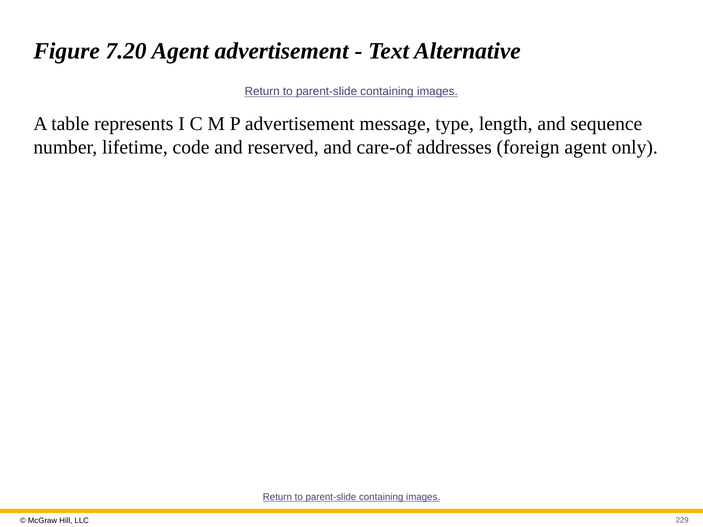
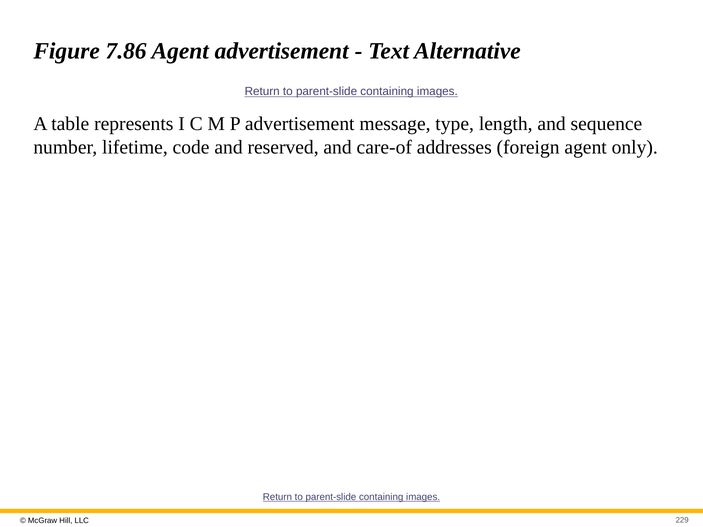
7.20: 7.20 -> 7.86 (126, 51)
